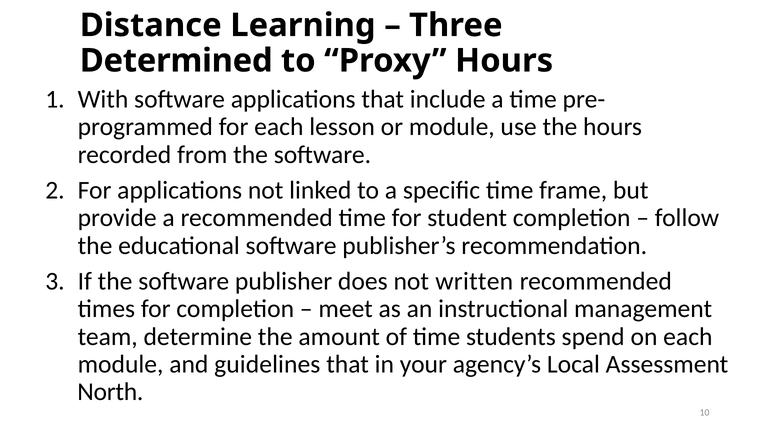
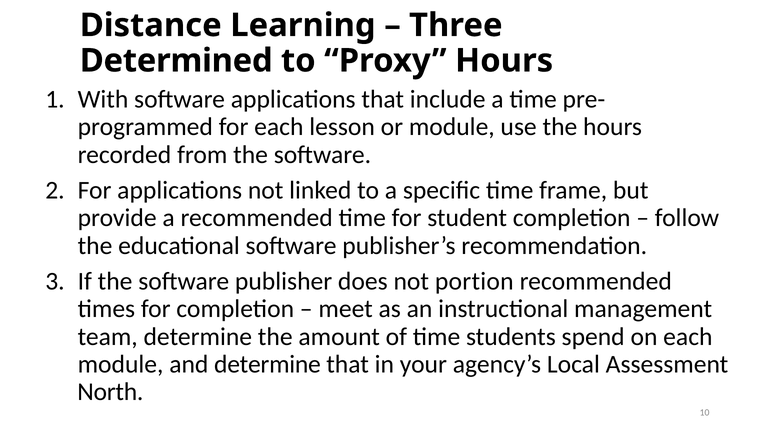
written: written -> portion (474, 281)
and guidelines: guidelines -> determine (267, 364)
